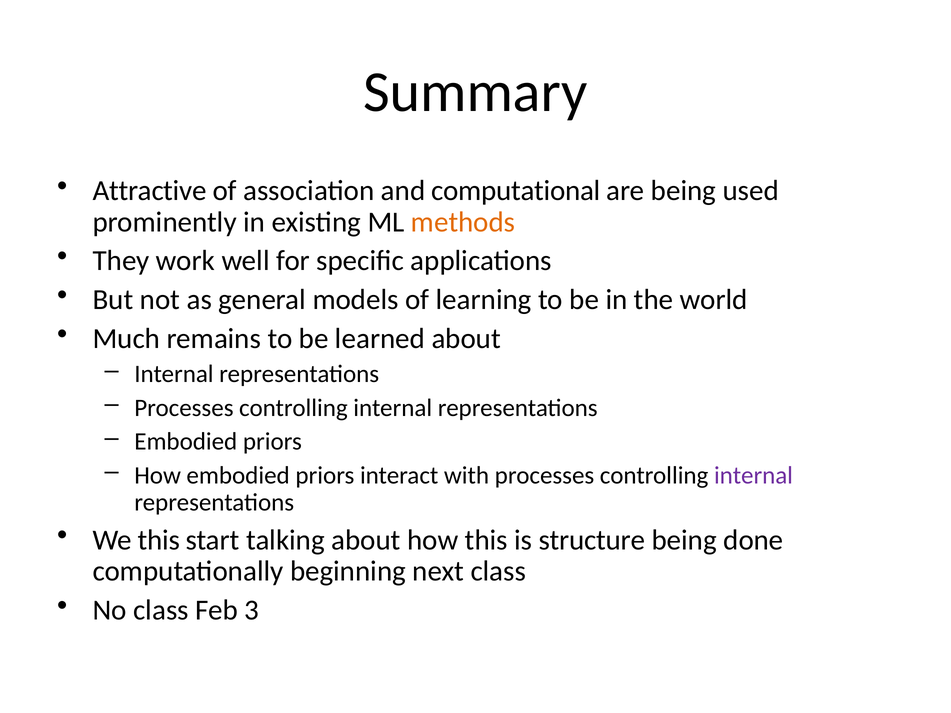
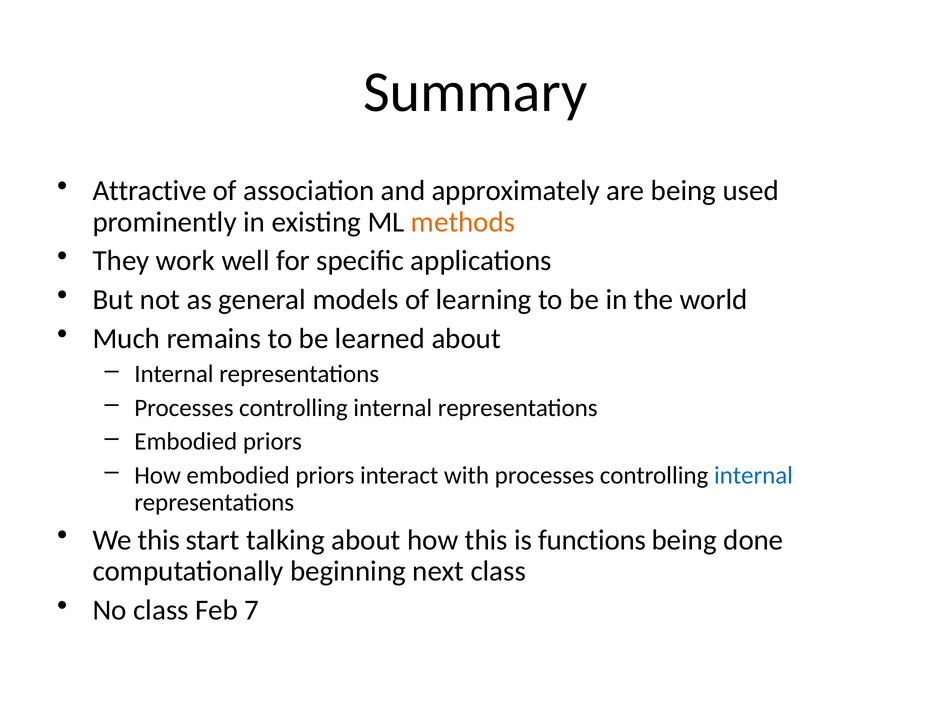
computational: computational -> approximately (516, 191)
internal colour: purple -> blue (753, 476)
structure: structure -> functions (592, 540)
3: 3 -> 7 (252, 610)
